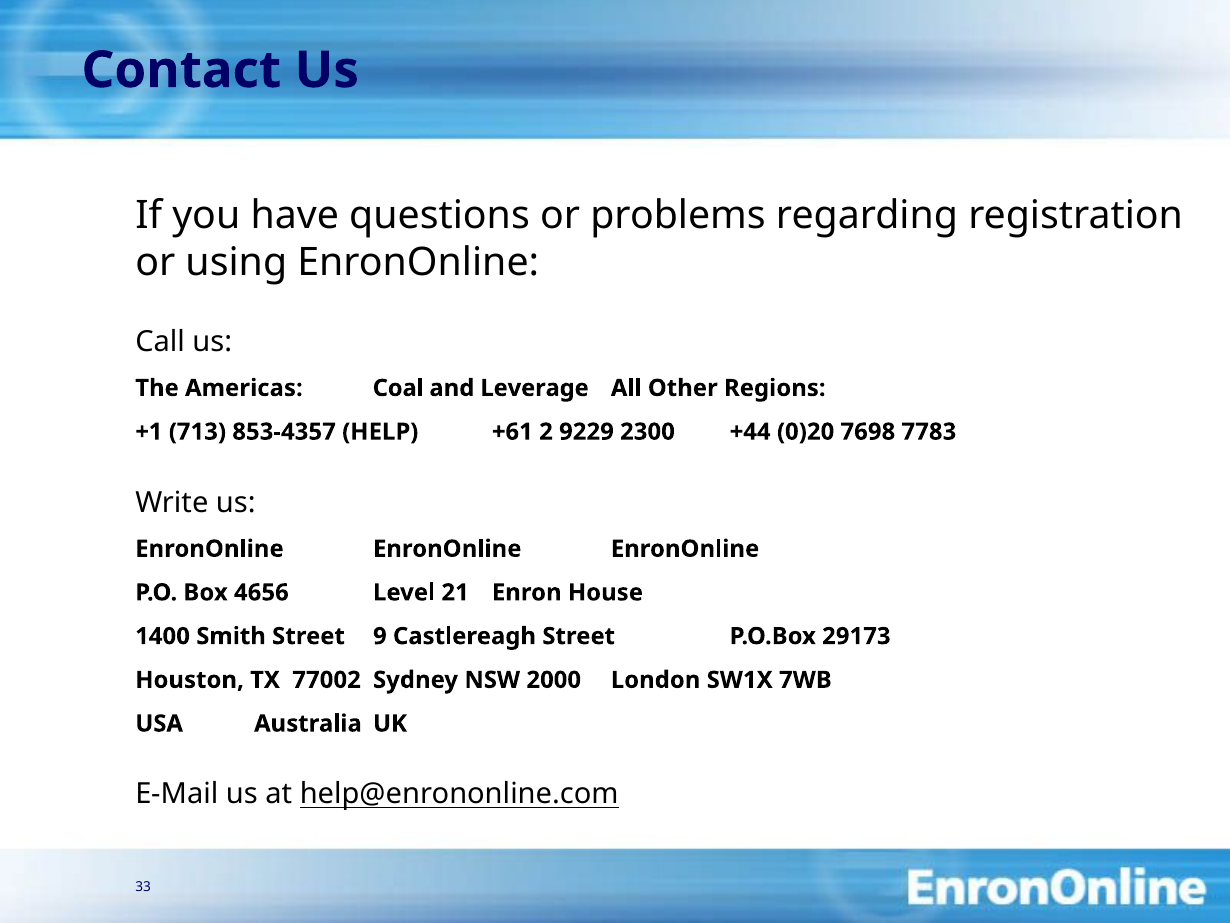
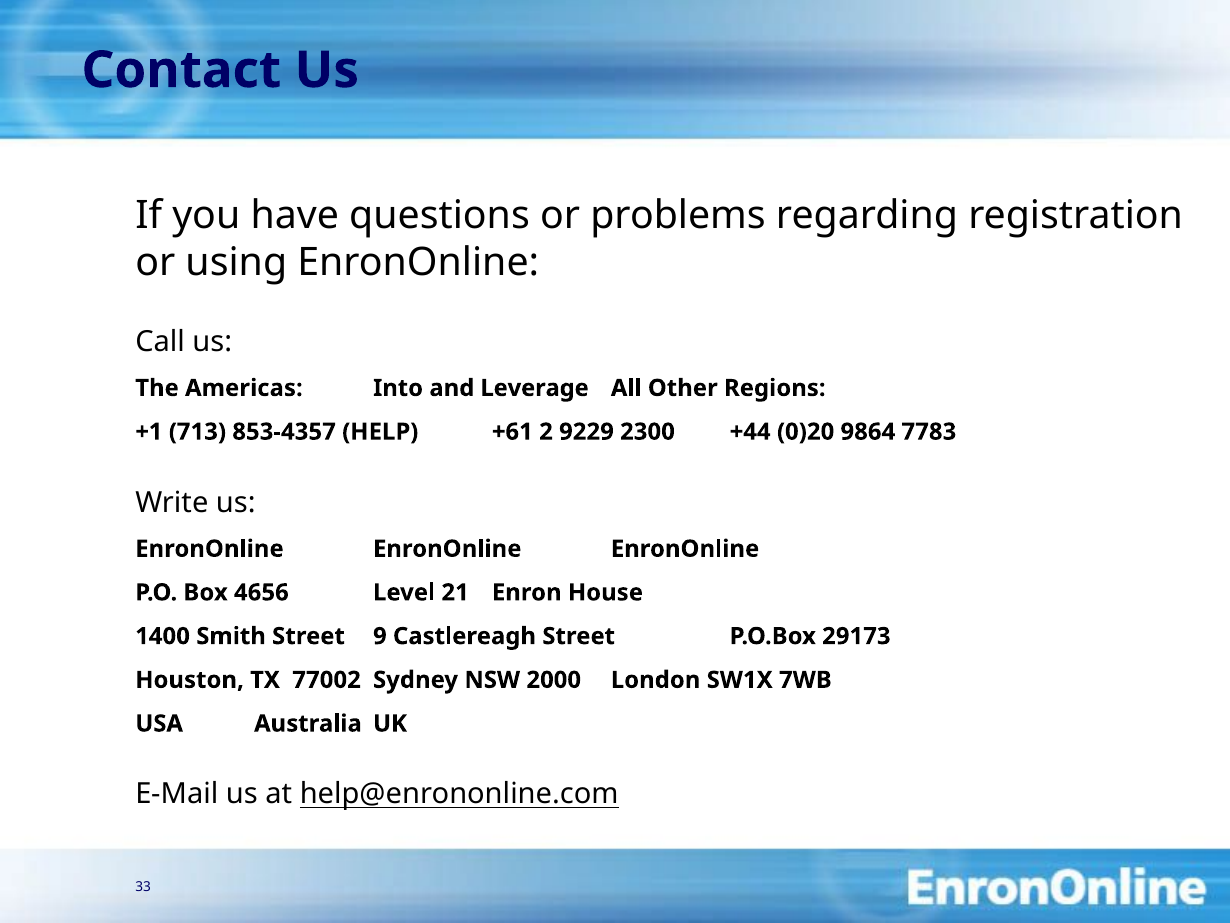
Coal: Coal -> Into (398, 388)
7698: 7698 -> 9864 (868, 432)
